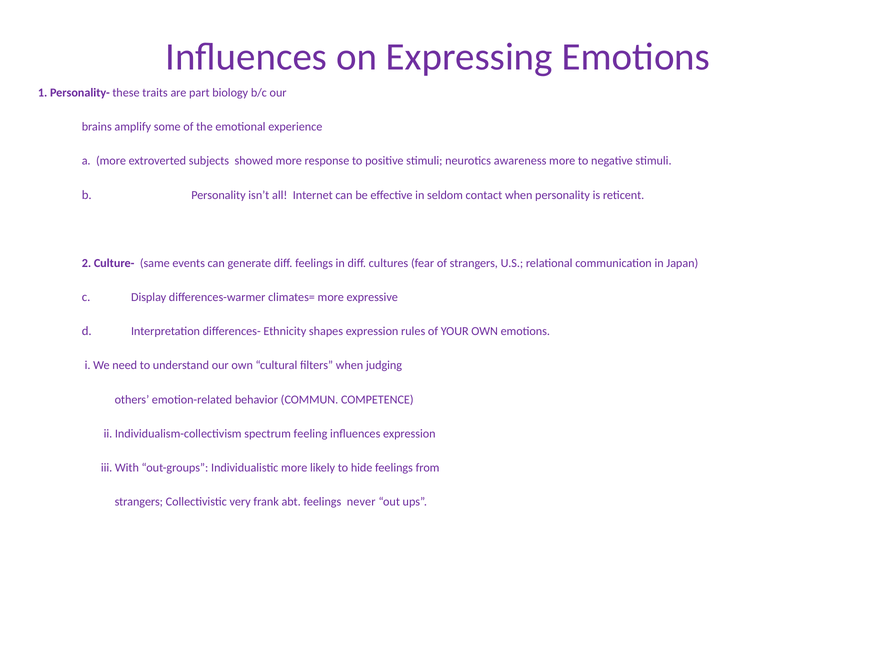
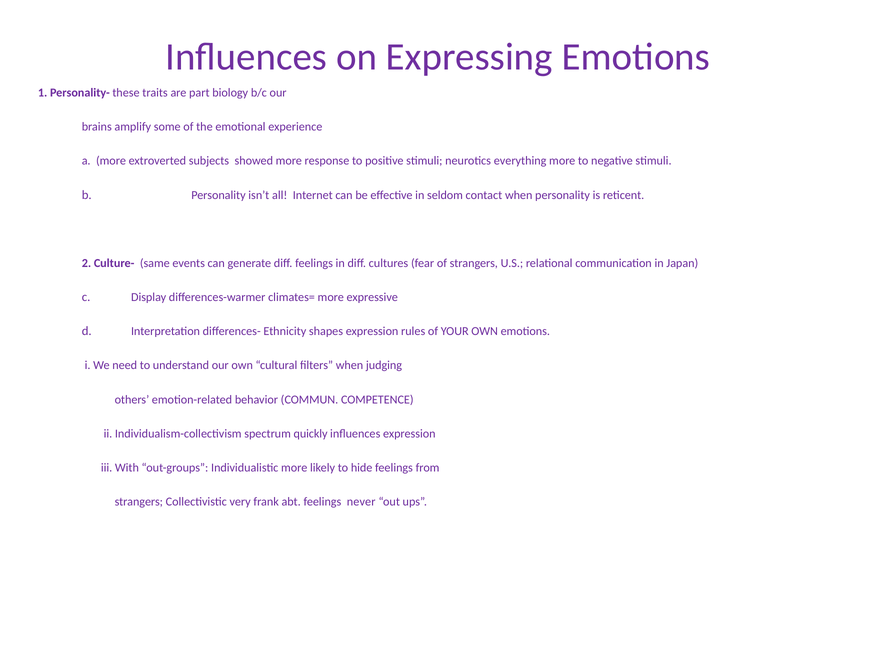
awareness: awareness -> everything (520, 161)
feeling: feeling -> quickly (311, 434)
